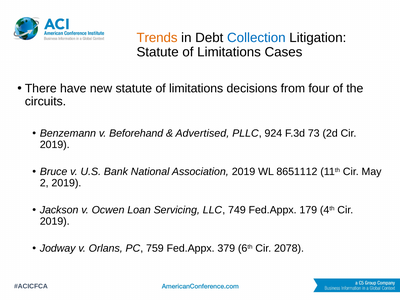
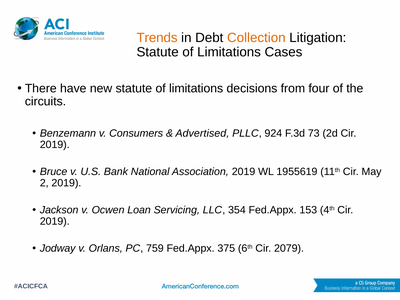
Collection colour: blue -> orange (256, 38)
Beforehand: Beforehand -> Consumers (136, 133)
8651112: 8651112 -> 1955619 (297, 172)
749: 749 -> 354 (237, 210)
179: 179 -> 153 (308, 210)
379: 379 -> 375 (226, 248)
2078: 2078 -> 2079 (289, 248)
